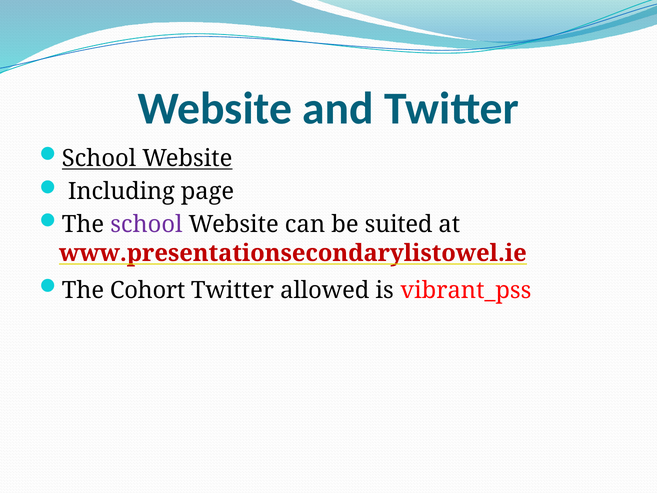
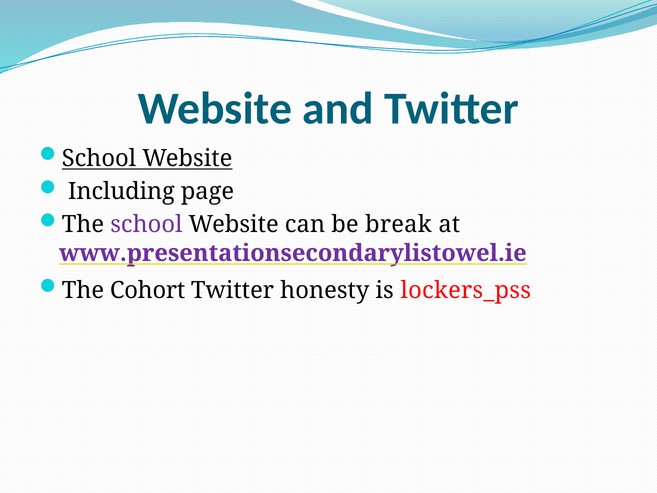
suited: suited -> break (398, 225)
www.presentationsecondarylistowel.ie colour: red -> purple (293, 253)
allowed: allowed -> honesty (325, 290)
vibrant_pss: vibrant_pss -> lockers_pss (466, 290)
